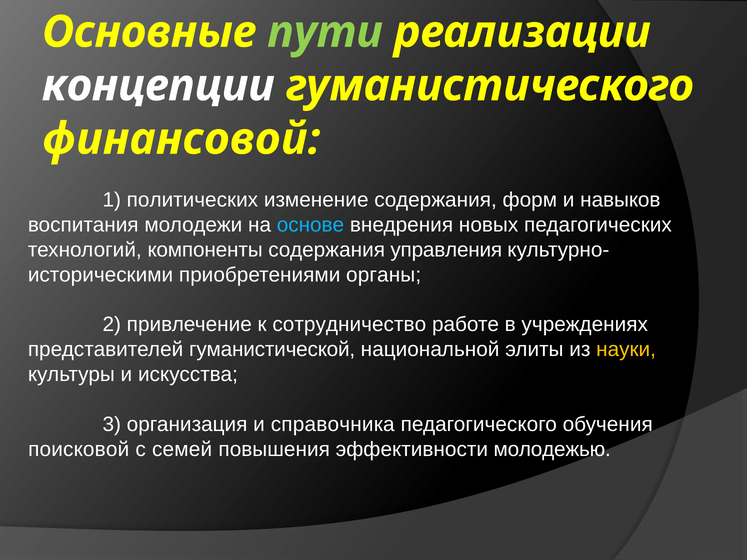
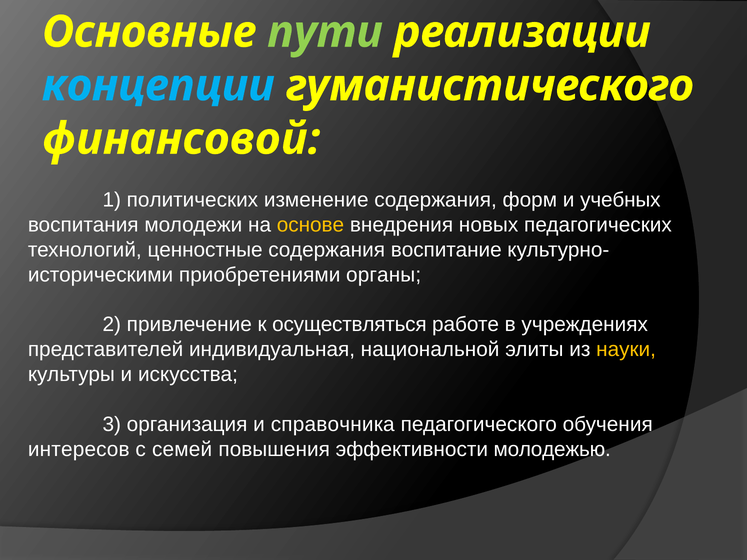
концепции colour: white -> light blue (158, 86)
навыков: навыков -> учебных (620, 200)
основе colour: light blue -> yellow (310, 225)
компоненты: компоненты -> ценностные (205, 250)
управления: управления -> воспитание (446, 250)
сотрудничество: сотрудничество -> осуществляться (349, 325)
гуманистической: гуманистической -> индивидуальная (272, 350)
поисковой: поисковой -> интересов (79, 449)
